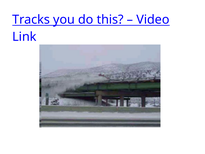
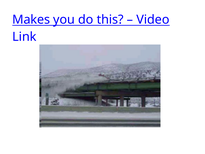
Tracks: Tracks -> Makes (31, 20)
